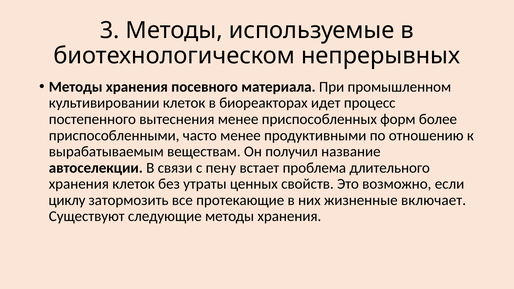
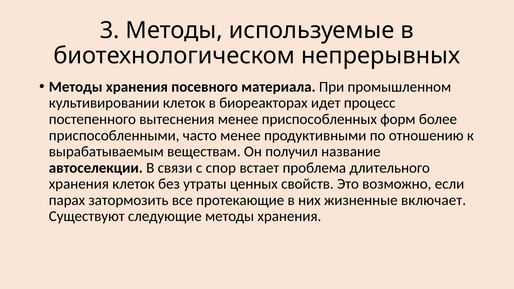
пену: пену -> спор (221, 168)
циклу: циклу -> парах (67, 200)
